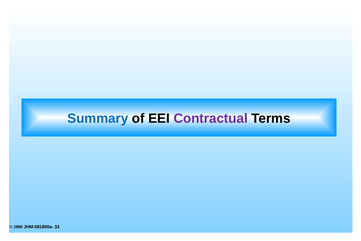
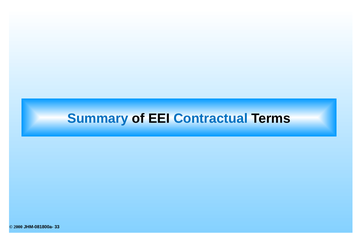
Contractual colour: purple -> blue (211, 118)
